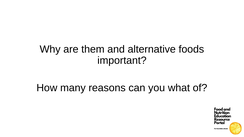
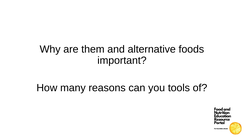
what: what -> tools (179, 88)
